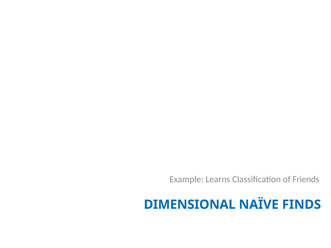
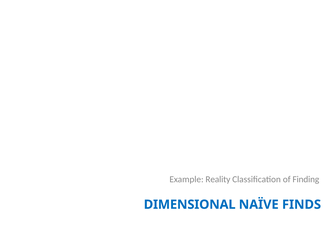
Learns: Learns -> Reality (218, 179)
Friends: Friends -> Finding (306, 179)
